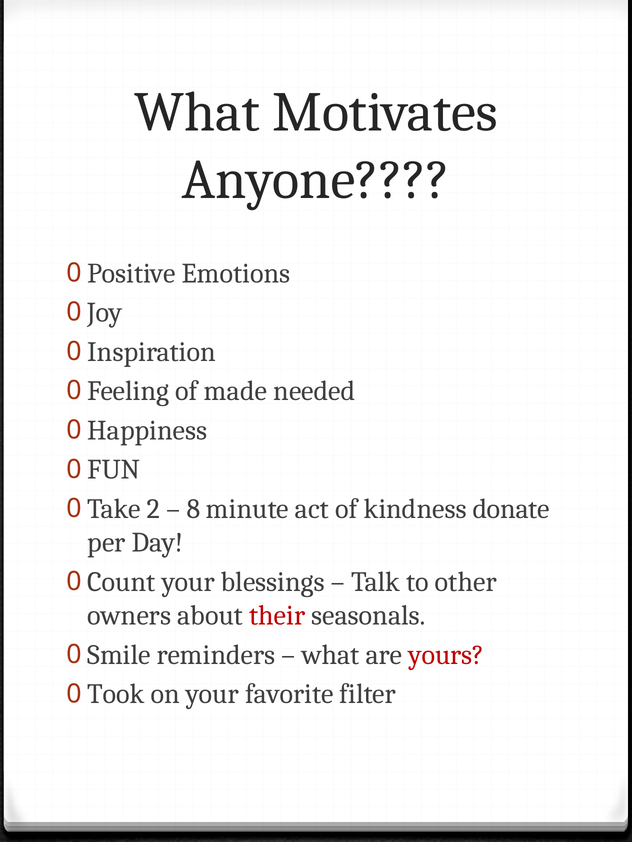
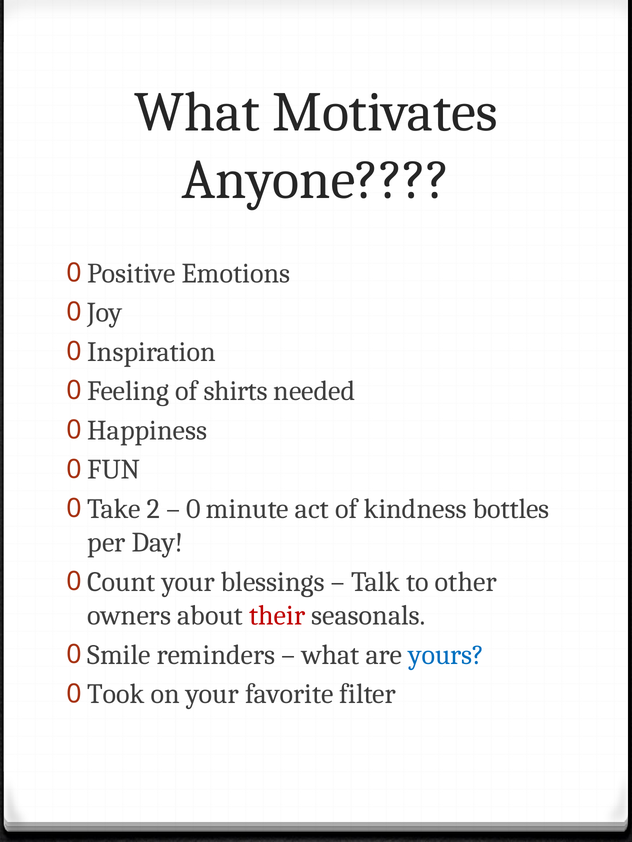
made: made -> shirts (236, 391)
8: 8 -> 0 (193, 509)
donate: donate -> bottles (511, 509)
yours colour: red -> blue (446, 655)
